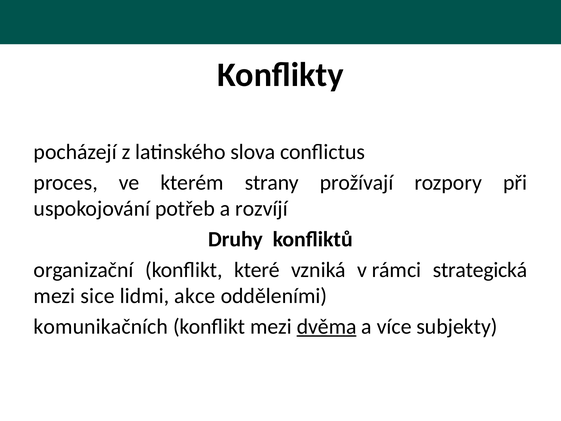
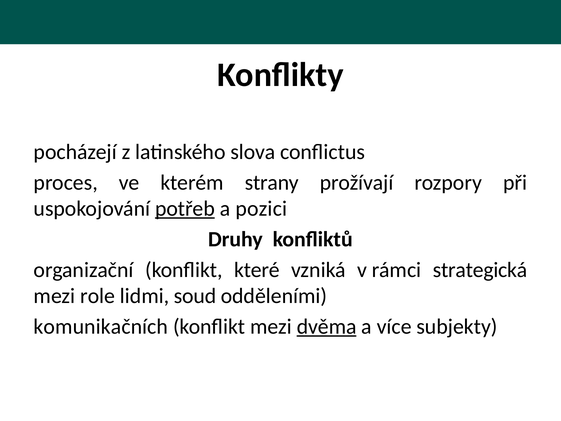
potřeb underline: none -> present (185, 209)
rozvíjí: rozvíjí -> pozici (261, 209)
sice: sice -> role (98, 296)
akce: akce -> soud (195, 296)
